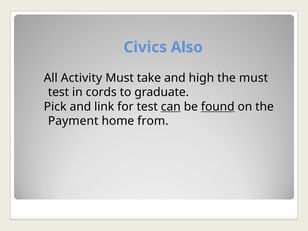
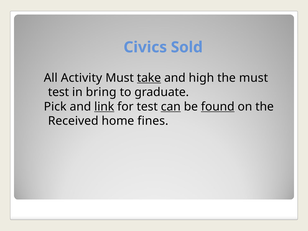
Also: Also -> Sold (187, 47)
take underline: none -> present (149, 78)
cords: cords -> bring (101, 92)
link underline: none -> present (104, 107)
Payment: Payment -> Received (73, 121)
from: from -> fines (153, 121)
